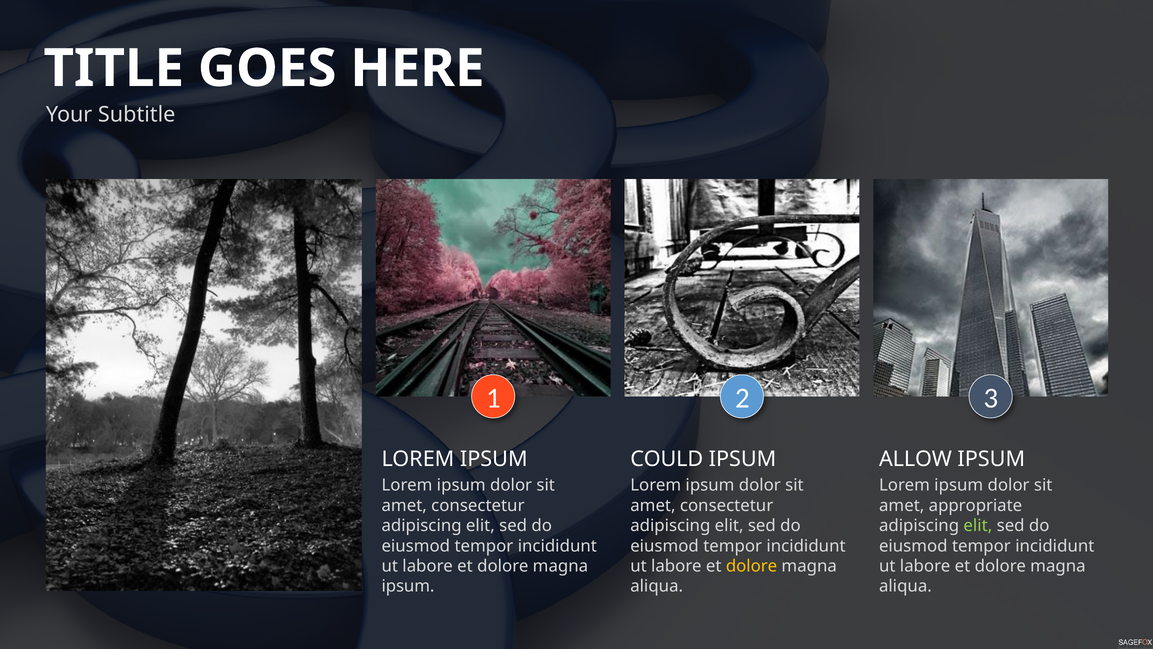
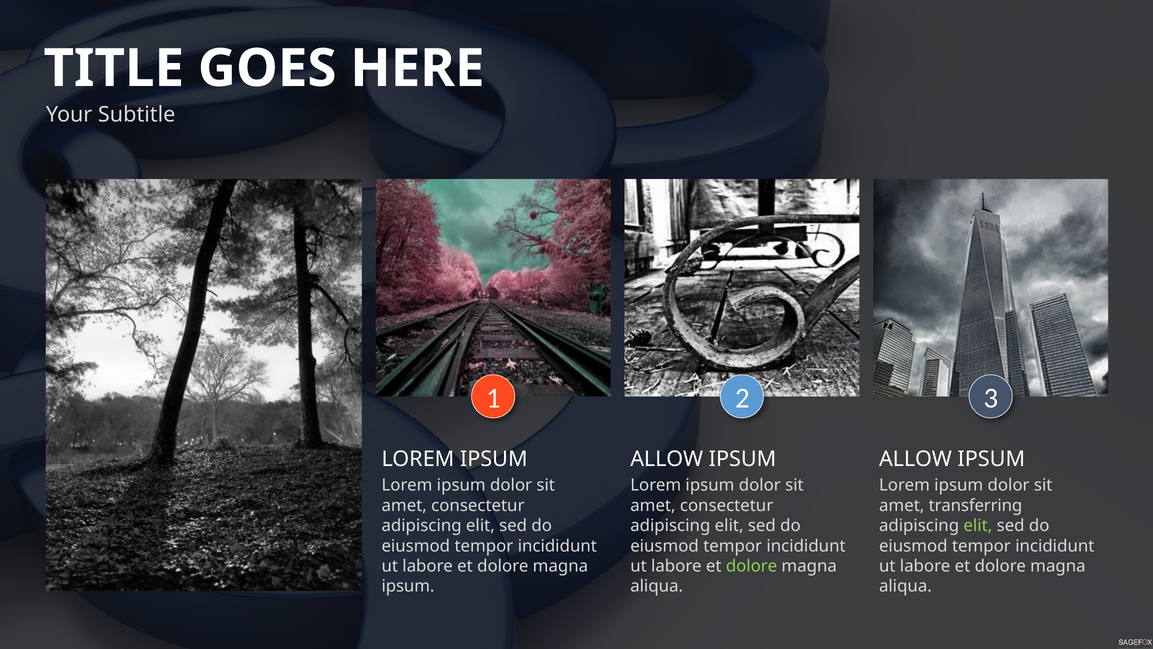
COULD: COULD -> ALLOW (667, 459)
appropriate: appropriate -> transferring (975, 505)
dolore colour: yellow -> light green (752, 566)
